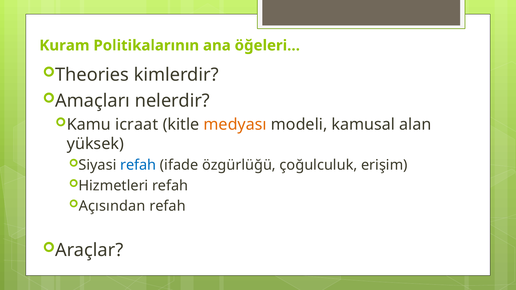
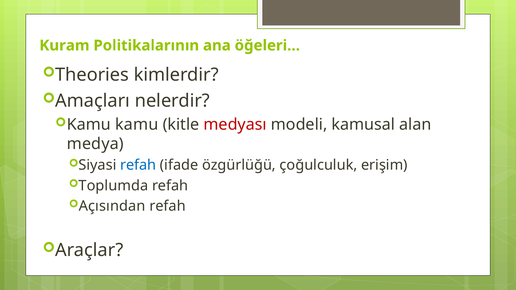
Kamu icraat: icraat -> kamu (137, 125)
medyası colour: orange -> red (235, 125)
yüksek: yüksek -> medya (95, 144)
Hizmetleri: Hizmetleri -> Toplumda (113, 186)
